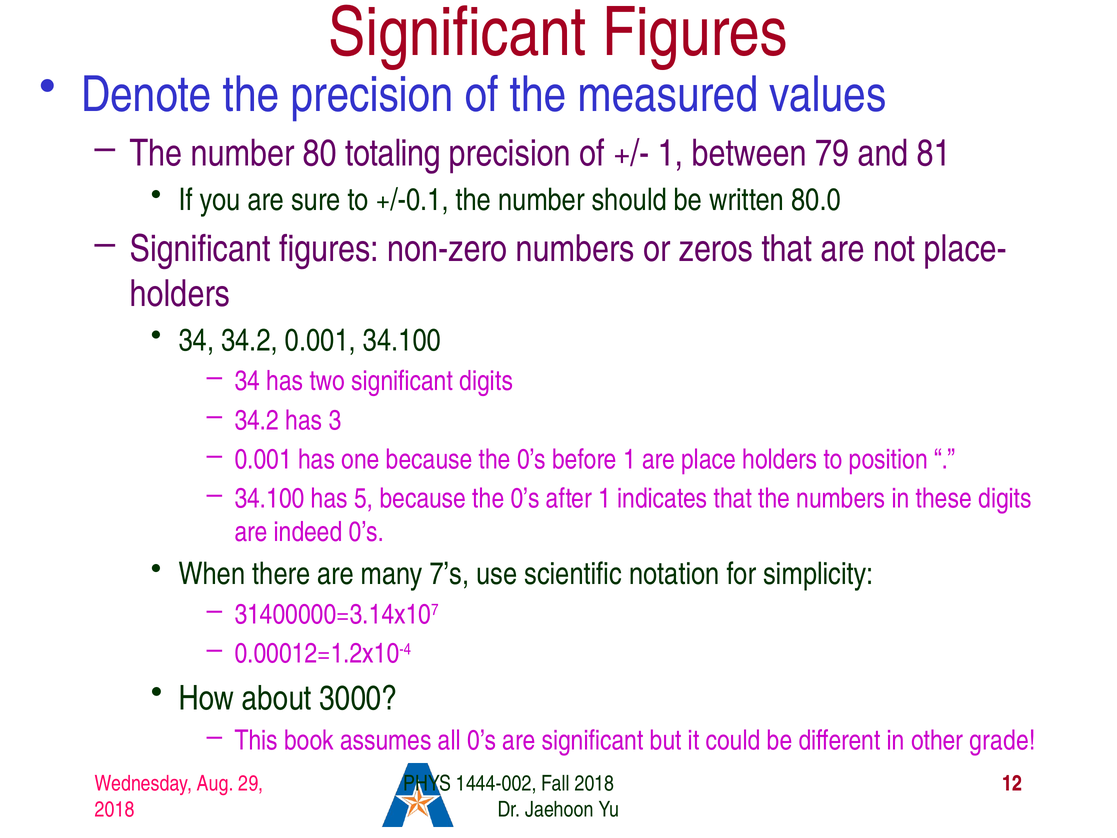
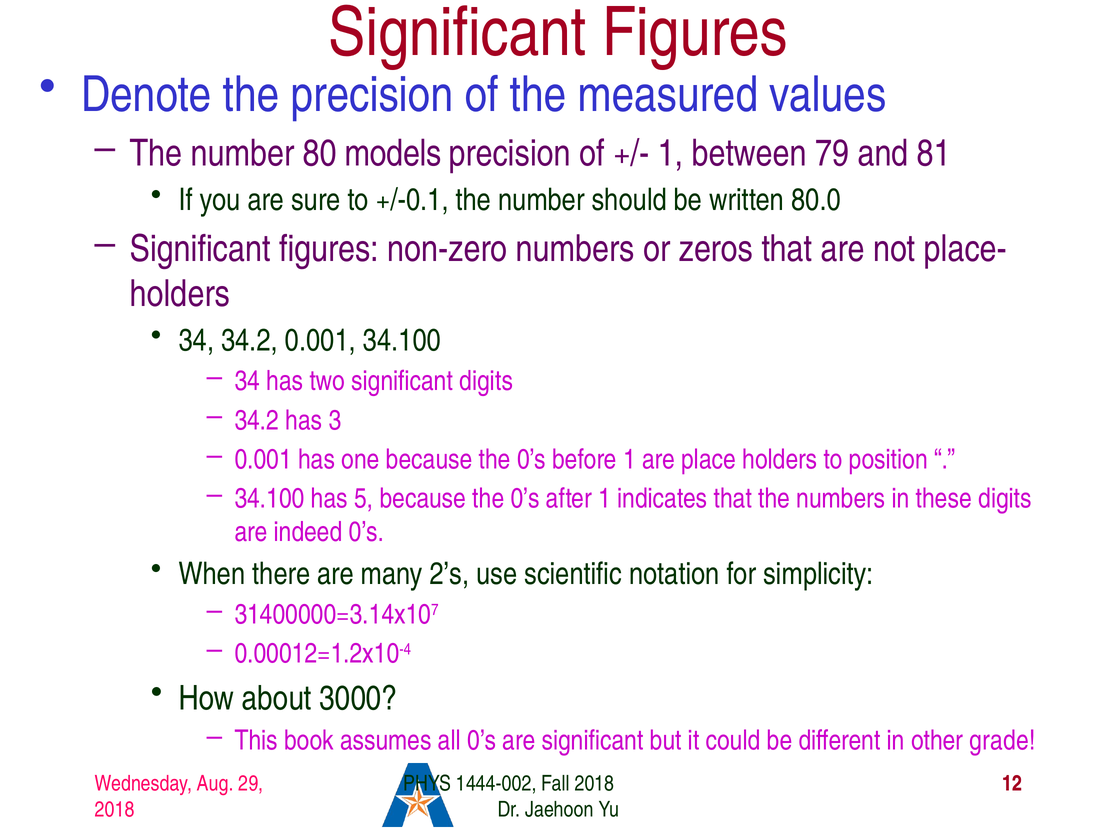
totaling: totaling -> models (393, 153)
7’s: 7’s -> 2’s (450, 574)
